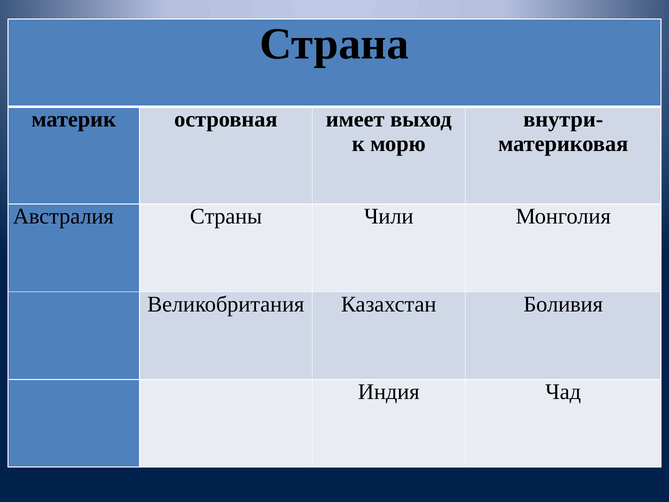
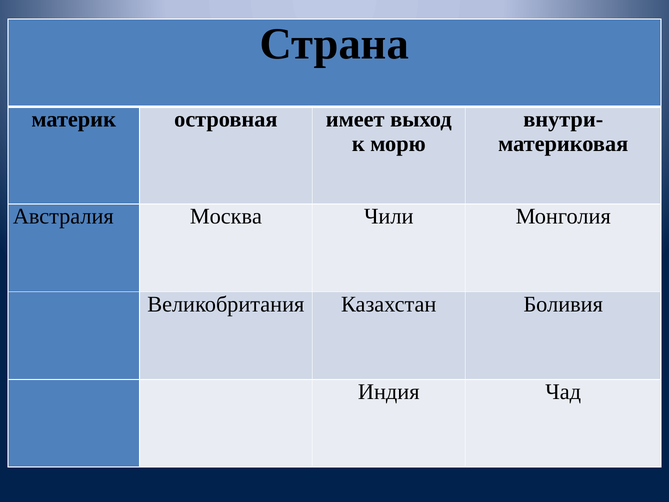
Страны: Страны -> Москва (226, 216)
